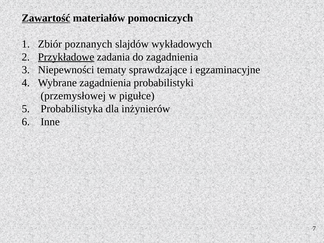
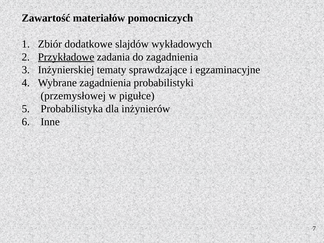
Zawartość underline: present -> none (46, 18)
poznanych: poznanych -> dodatkowe (88, 44)
Niepewności: Niepewności -> Inżynierskiej (66, 70)
